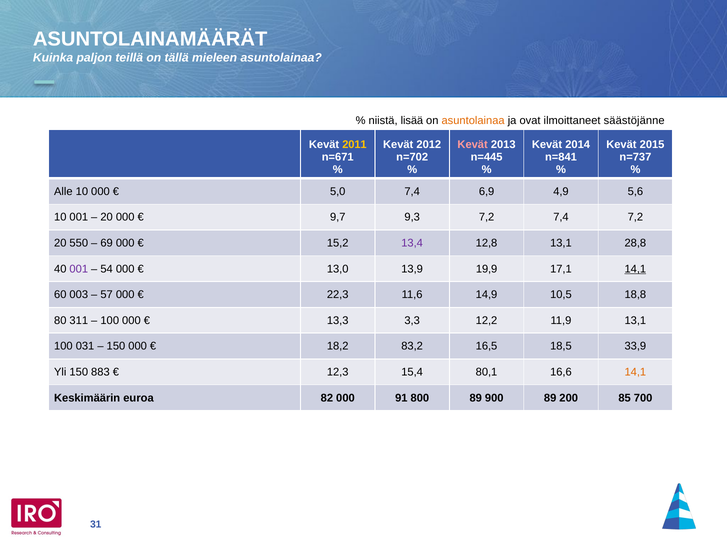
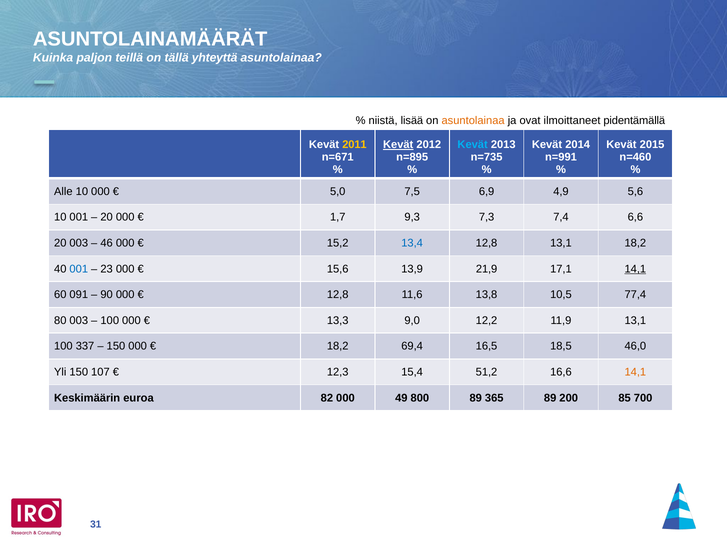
mieleen: mieleen -> yhteyttä (215, 58)
säästöjänne: säästöjänne -> pidentämällä (634, 120)
Kevät underline: none -> present (398, 145)
Kevät colour: pink -> light blue (473, 145)
n=702: n=702 -> n=895 (412, 157)
n=445: n=445 -> n=735 (487, 157)
n=841: n=841 -> n=991 (561, 157)
n=737: n=737 -> n=460 (635, 157)
5,0 7,4: 7,4 -> 7,5 (412, 191)
9,7: 9,7 -> 1,7 (338, 217)
9,3 7,2: 7,2 -> 7,3 (487, 217)
7,4 7,2: 7,2 -> 6,6 (635, 217)
20 550: 550 -> 003 (79, 243)
69: 69 -> 46 (107, 243)
13,4 colour: purple -> blue (412, 243)
13,1 28,8: 28,8 -> 18,2 (635, 243)
001 colour: purple -> blue (79, 269)
54: 54 -> 23 (107, 269)
13,0: 13,0 -> 15,6 (338, 269)
19,9: 19,9 -> 21,9 (487, 269)
003: 003 -> 091 (79, 294)
57: 57 -> 90 (107, 294)
22,3: 22,3 -> 12,8 (338, 294)
14,9: 14,9 -> 13,8 (487, 294)
18,8: 18,8 -> 77,4 (635, 294)
80 311: 311 -> 003 (79, 320)
3,3: 3,3 -> 9,0 (412, 320)
031: 031 -> 337 (85, 346)
83,2: 83,2 -> 69,4 (412, 346)
33,9: 33,9 -> 46,0 (635, 346)
883: 883 -> 107 (100, 372)
80,1: 80,1 -> 51,2 (487, 372)
91: 91 -> 49 (401, 397)
900: 900 -> 365 (494, 397)
